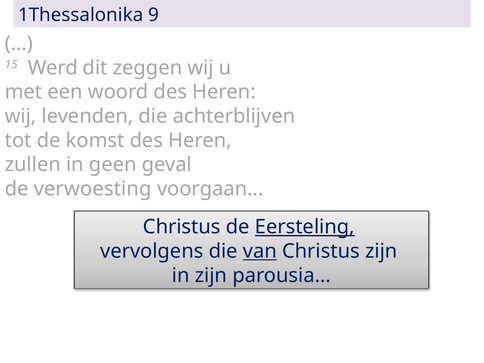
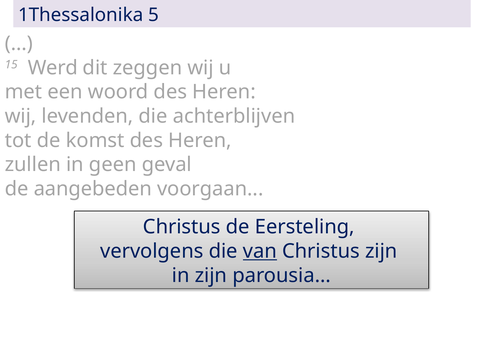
9: 9 -> 5 (154, 15)
verwoesting: verwoesting -> aangebeden (93, 189)
Eersteling underline: present -> none (305, 227)
